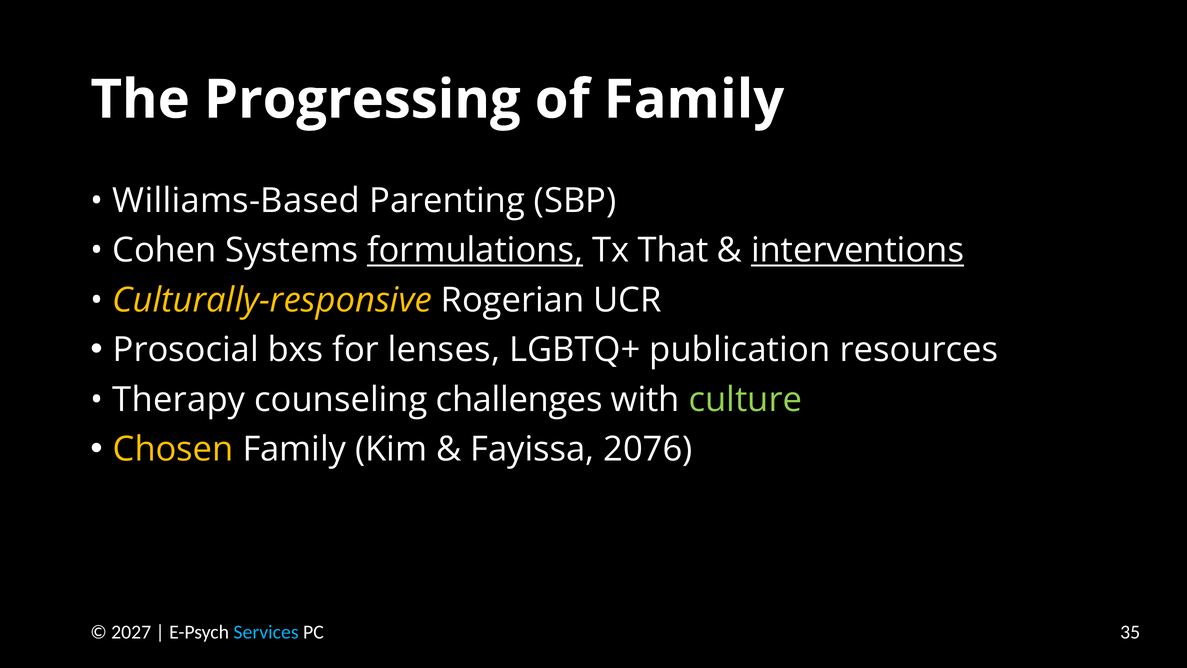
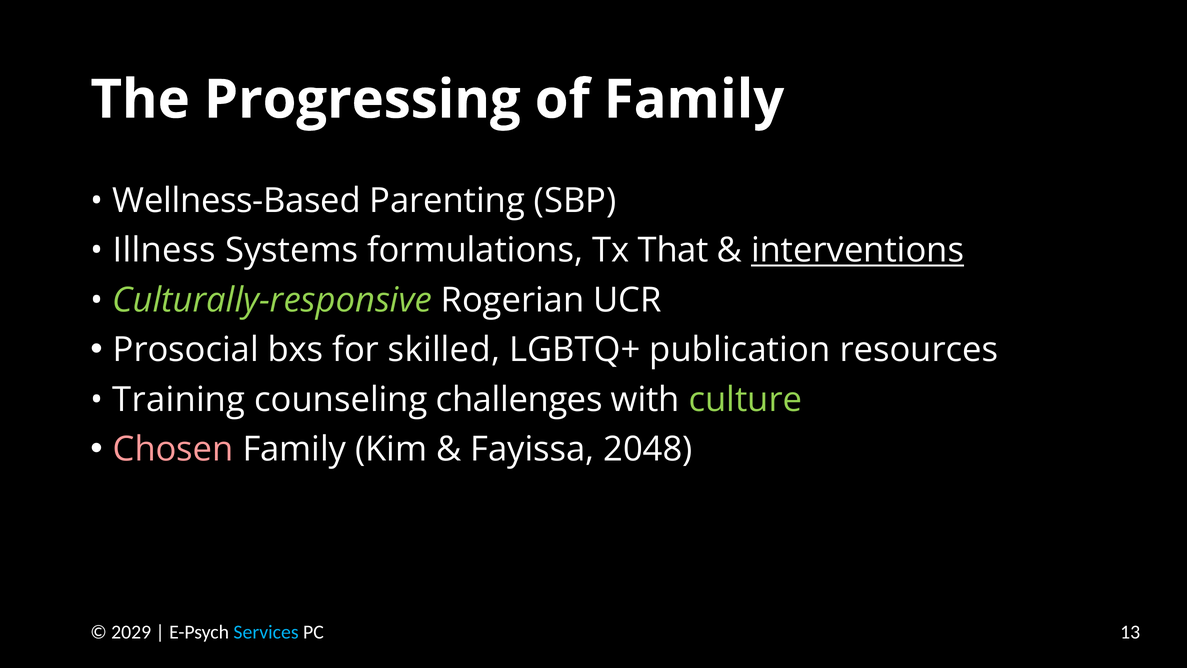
Williams-Based: Williams-Based -> Wellness-Based (237, 201)
Cohen: Cohen -> Illness (164, 250)
formulations underline: present -> none (475, 250)
Culturally-responsive colour: yellow -> light green (272, 300)
lenses: lenses -> skilled (444, 350)
Therapy: Therapy -> Training (179, 399)
Chosen colour: yellow -> pink (173, 449)
2076: 2076 -> 2048 (648, 449)
2027: 2027 -> 2029 (131, 632)
35: 35 -> 13 (1130, 632)
